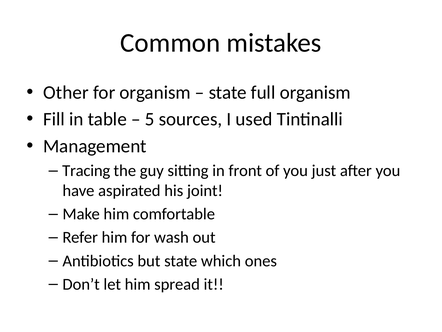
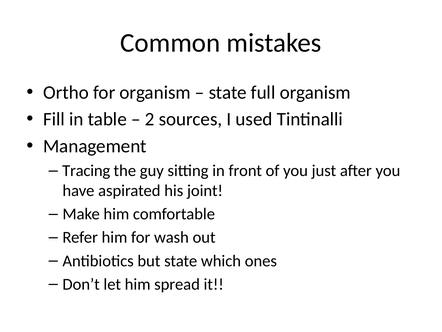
Other: Other -> Ortho (66, 92)
5: 5 -> 2 (150, 119)
